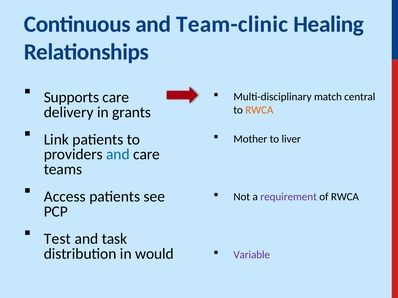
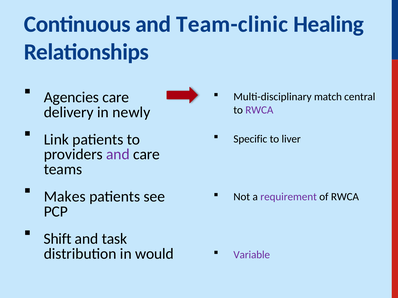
Supports: Supports -> Agencies (71, 97)
RWCA colour: orange -> purple (259, 110)
grants: grants -> newly (131, 112)
Mother: Mother -> Specific (250, 139)
and colour: blue -> purple (118, 155)
Access: Access -> Makes (65, 197)
Test: Test -> Shift (58, 239)
